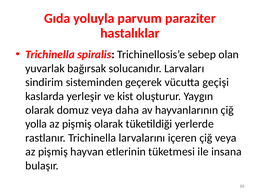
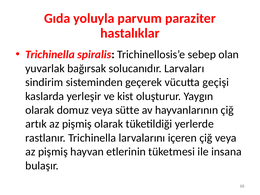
daha: daha -> sütte (127, 110)
yolla: yolla -> artık (36, 124)
